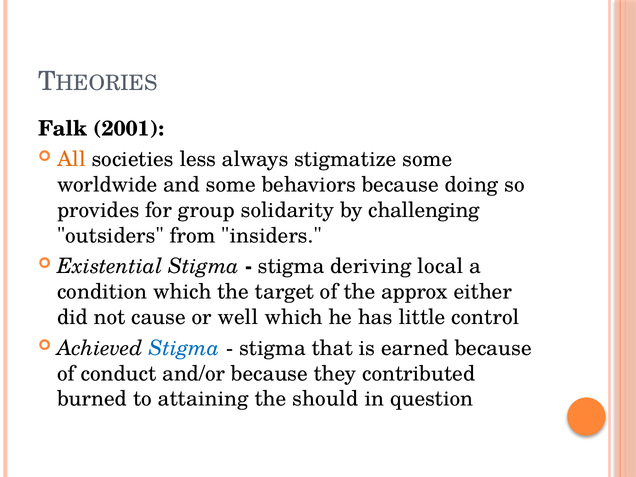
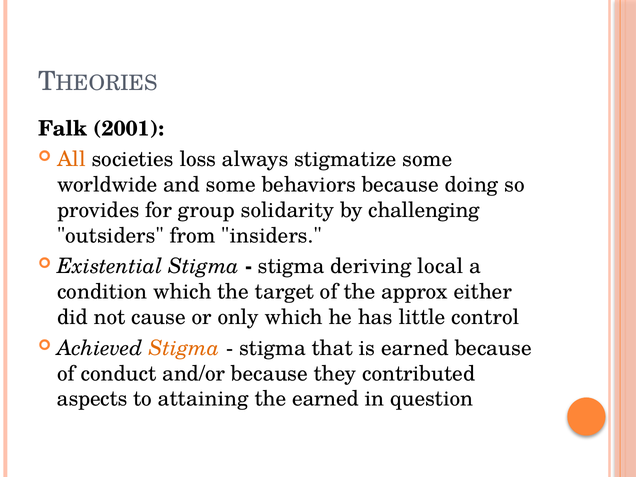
less: less -> loss (198, 159)
well: well -> only (238, 317)
Stigma colour: blue -> orange (184, 348)
burned: burned -> aspects (92, 399)
the should: should -> earned (326, 399)
